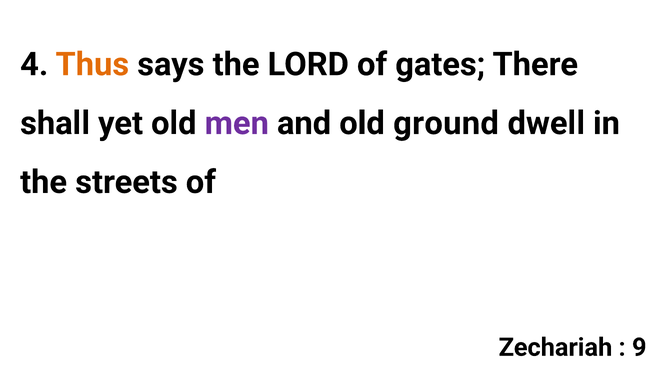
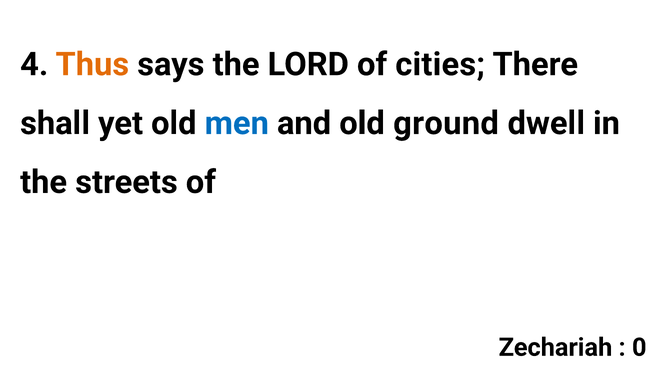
gates: gates -> cities (440, 64)
men colour: purple -> blue (237, 123)
9: 9 -> 0 (639, 347)
